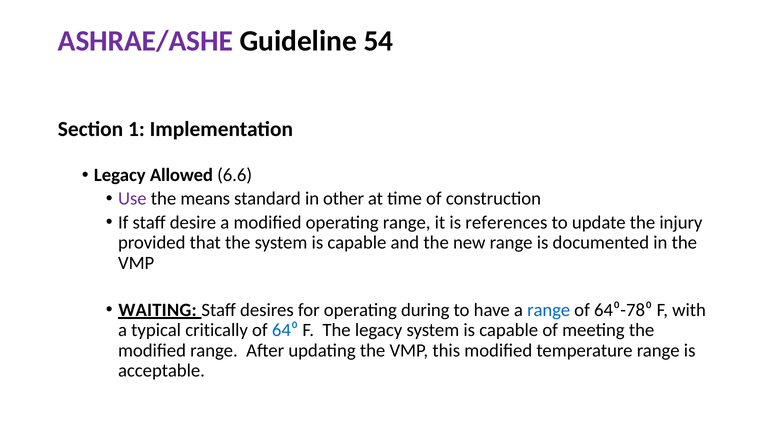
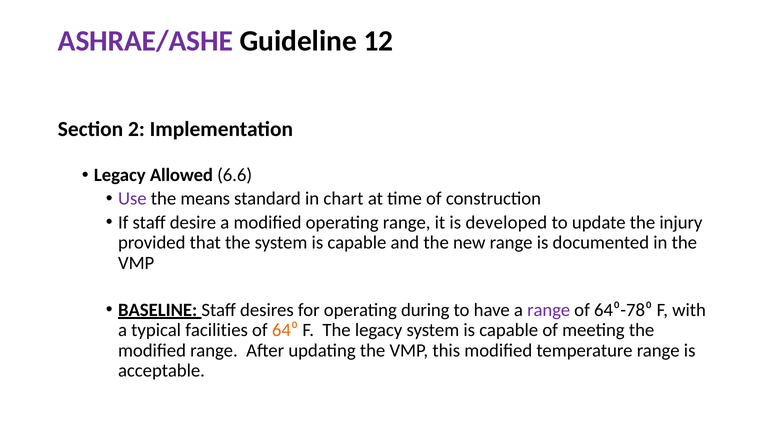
54: 54 -> 12 (378, 41)
1: 1 -> 2 (136, 129)
other: other -> chart (343, 199)
references: references -> developed (506, 222)
WAITING: WAITING -> BASELINE (158, 310)
range colour: blue -> purple (549, 310)
critically: critically -> facilities (217, 330)
64⁰ colour: blue -> orange (285, 330)
